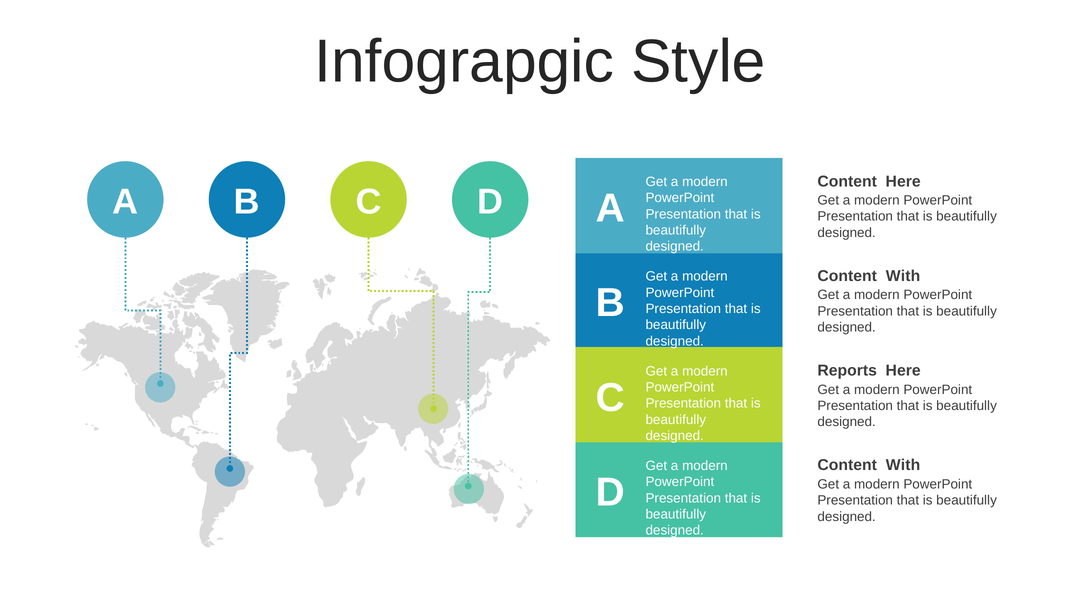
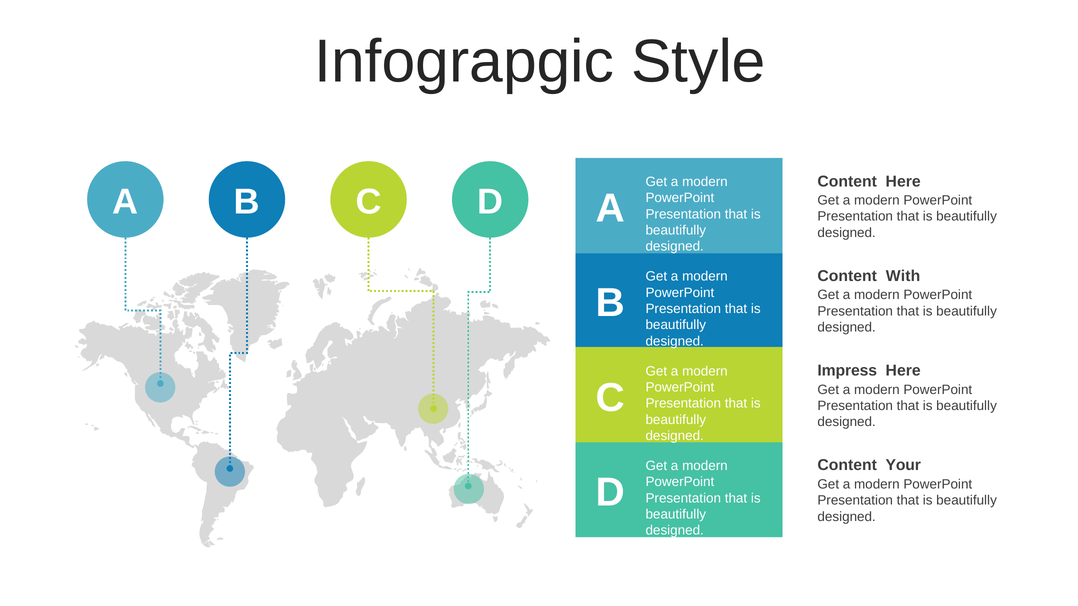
Reports: Reports -> Impress (847, 371)
With: With -> Your (903, 466)
